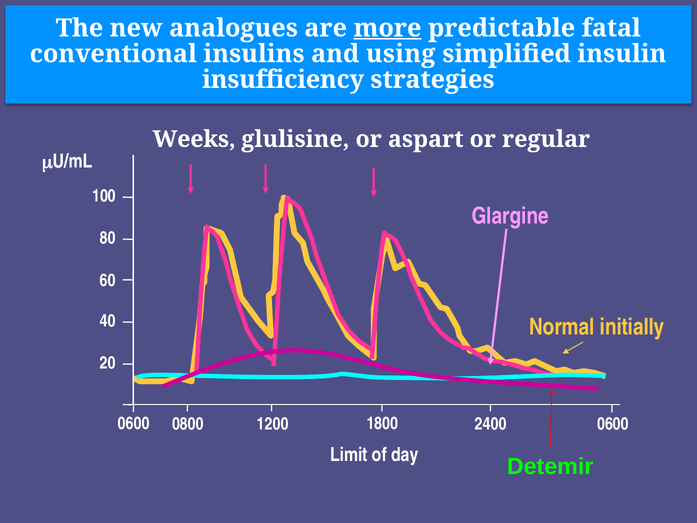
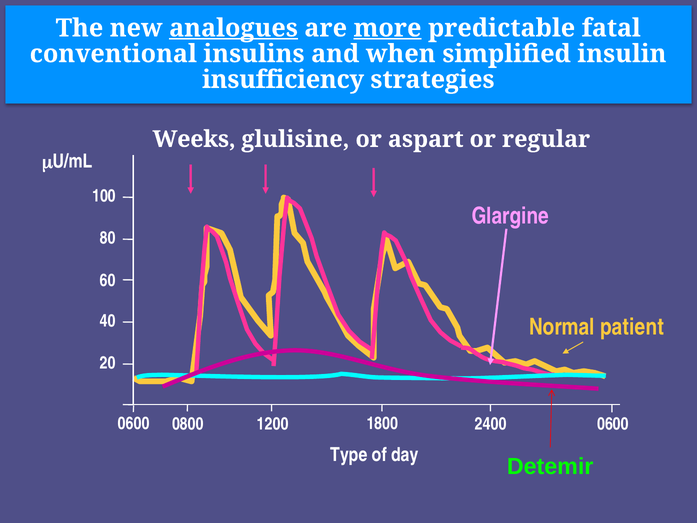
analogues underline: none -> present (233, 28)
using: using -> when (401, 54)
initially: initially -> patient (632, 327)
Limit: Limit -> Type (349, 454)
